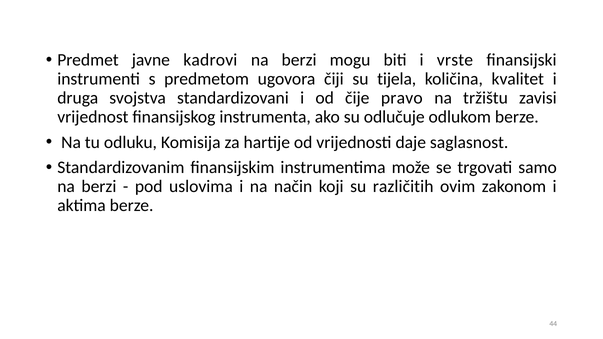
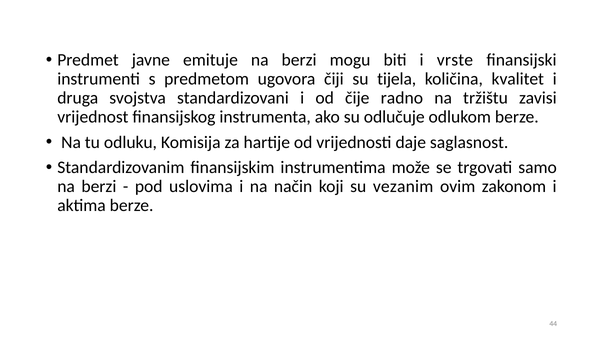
kadrovi: kadrovi -> emituje (210, 60)
pravo: pravo -> radno (402, 98)
različitih: različitih -> vezanim (403, 187)
